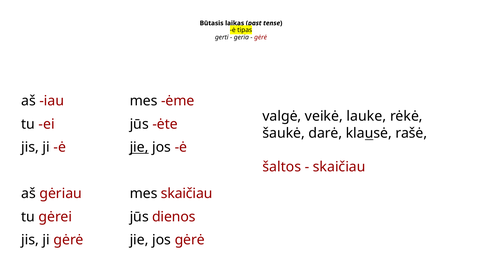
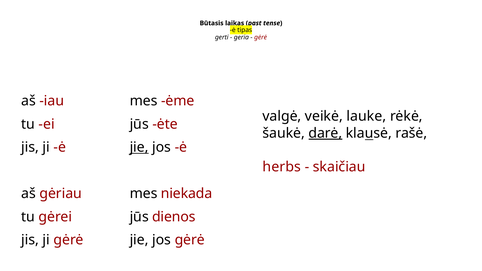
darė underline: none -> present (325, 133)
šaltos: šaltos -> herbs (282, 167)
mes skaičiau: skaičiau -> niekada (187, 194)
